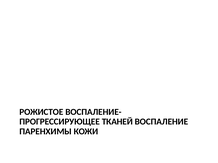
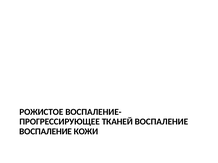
ПАРЕНХИМЫ: ПАРЕНХИМЫ -> ВОСПАЛЕНИЕ (46, 132)
